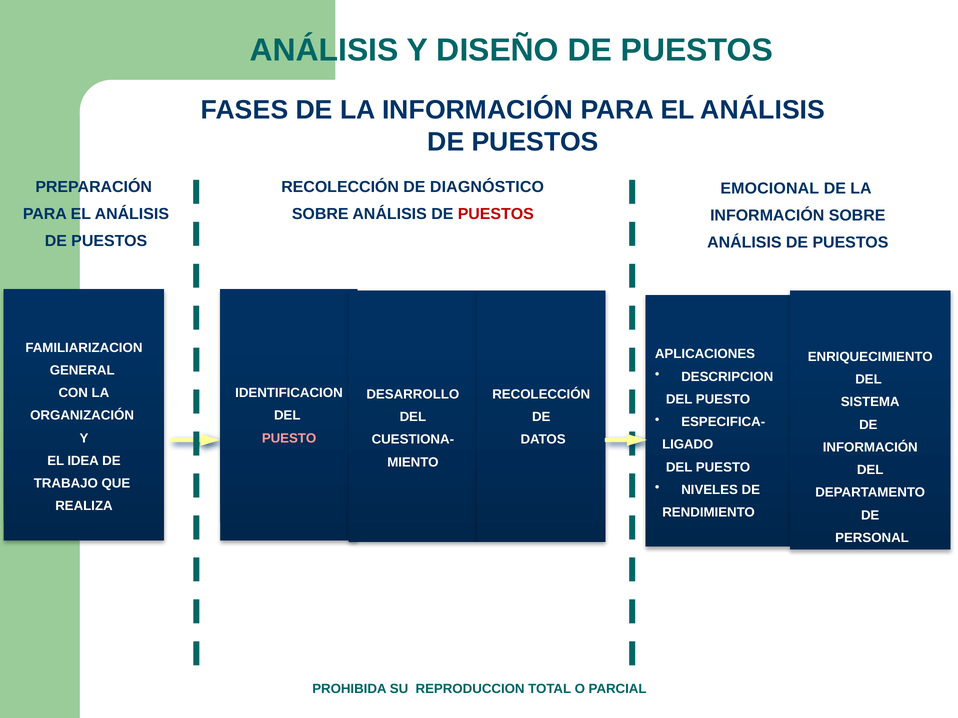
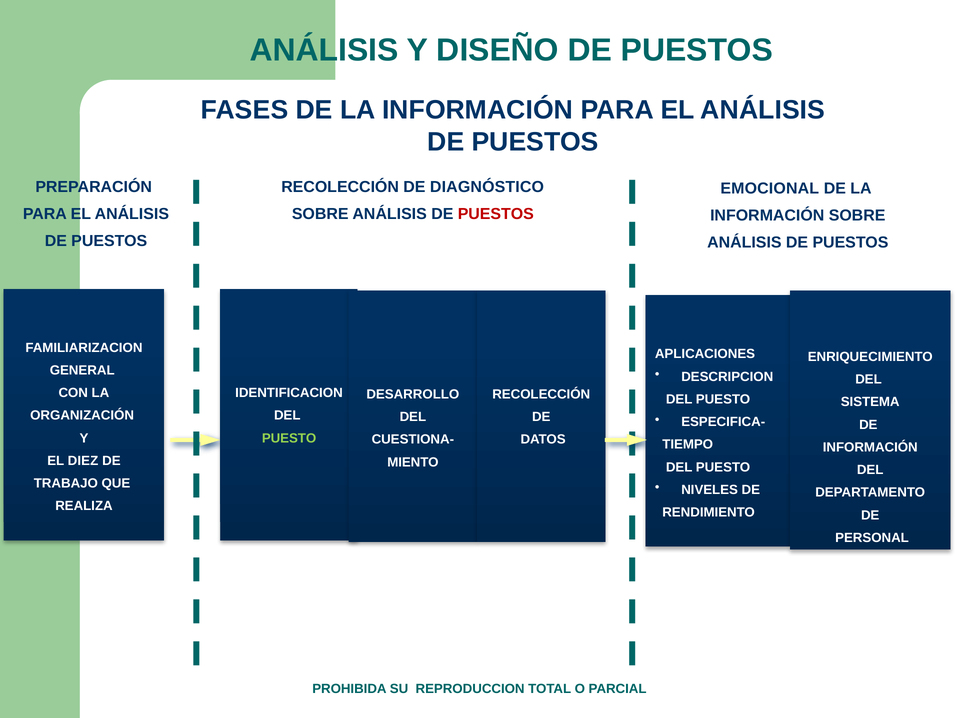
PUESTO colour: pink -> light green (289, 439)
LIGADO: LIGADO -> TIEMPO (688, 445)
IDEA: IDEA -> DIEZ (83, 461)
